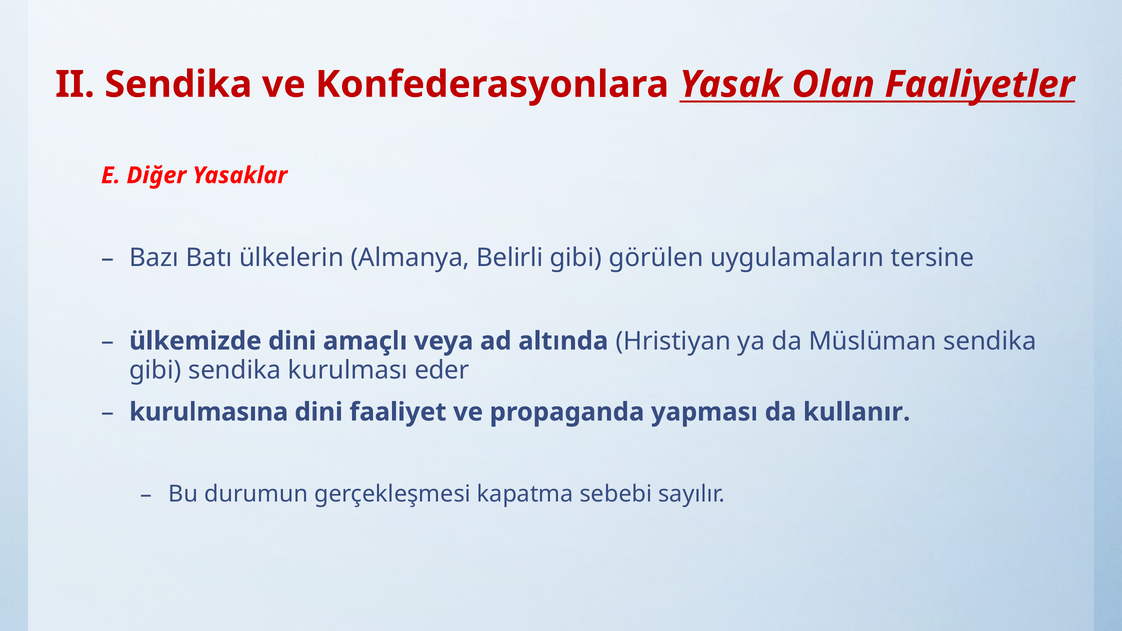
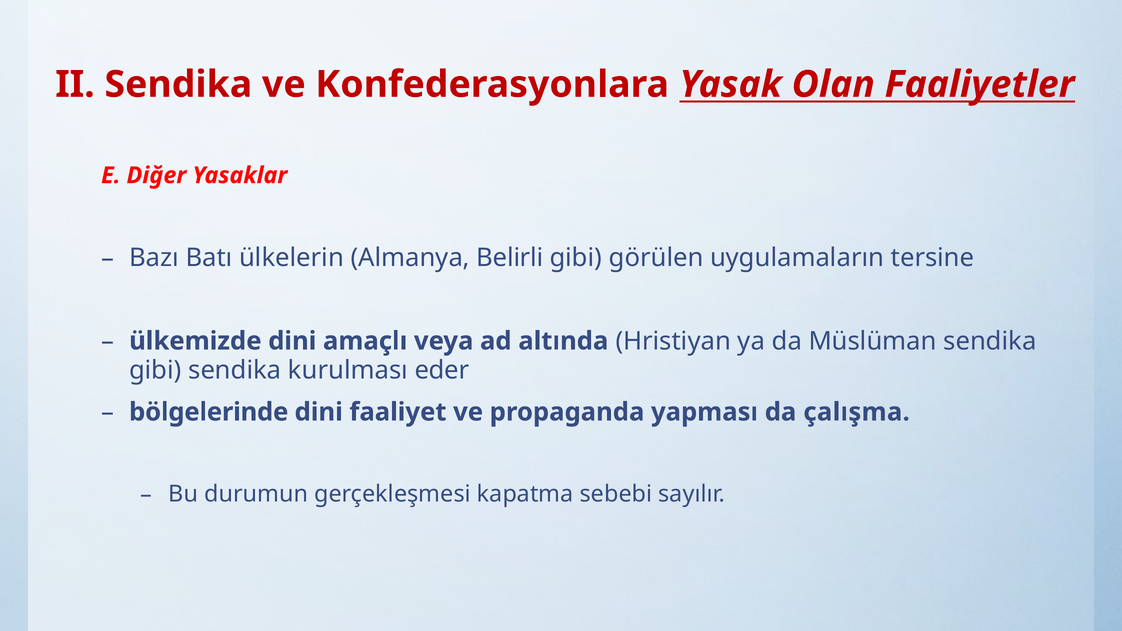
kurulmasına: kurulmasına -> bölgelerinde (209, 412)
kullanır: kullanır -> çalışma (857, 412)
